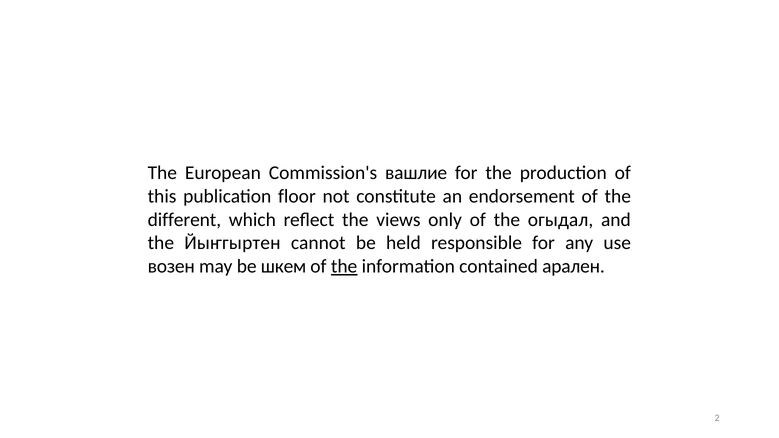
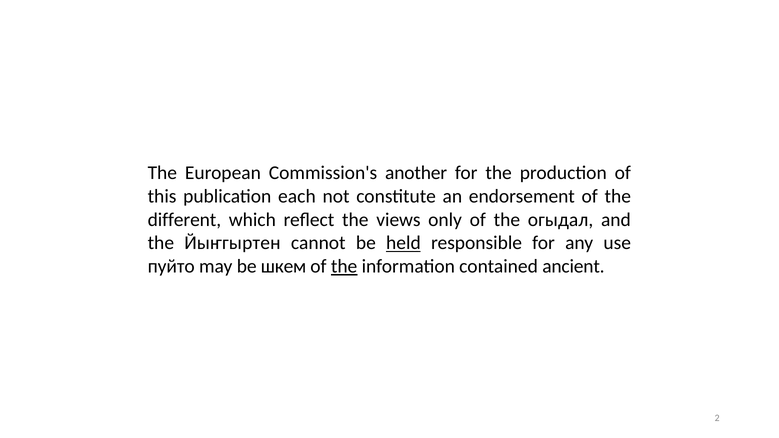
вашлие: вашлие -> another (416, 173)
floor: floor -> each (297, 196)
held underline: none -> present (403, 243)
возен: возен -> пуйто (171, 267)
арален: арален -> ancient (573, 267)
